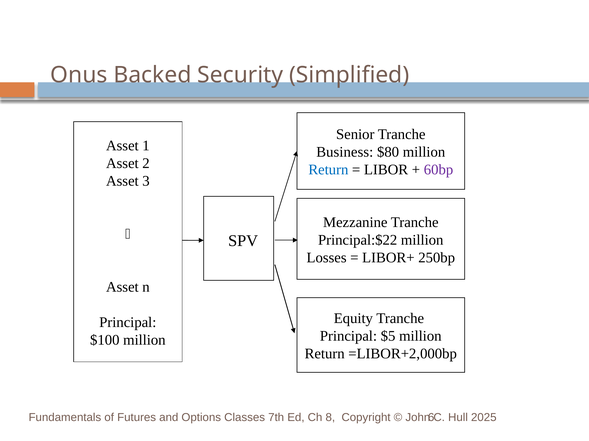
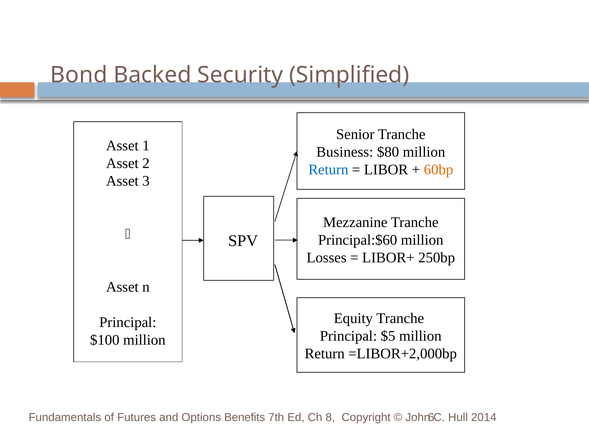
Onus: Onus -> Bond (79, 75)
60bp colour: purple -> orange (439, 170)
Principal:$22: Principal:$22 -> Principal:$60 (358, 240)
Classes: Classes -> Benefits (245, 418)
2025: 2025 -> 2014 (484, 418)
